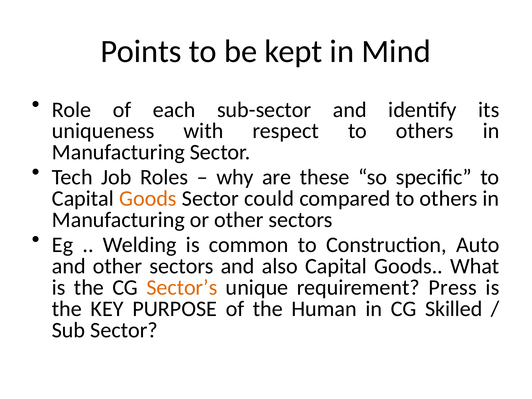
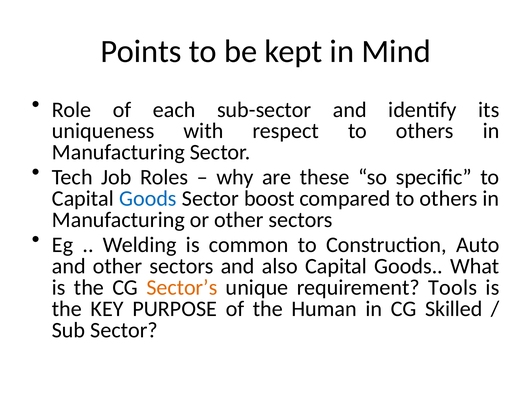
Goods colour: orange -> blue (148, 199)
could: could -> boost (269, 199)
Press: Press -> Tools (453, 288)
